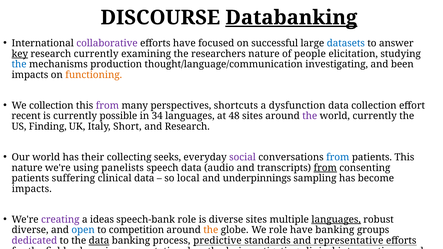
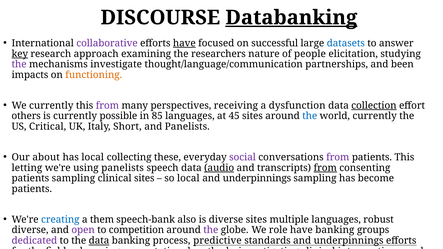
have underline: none -> present (184, 43)
research currently: currently -> approach (96, 54)
the colour: blue -> purple (19, 64)
production: production -> investigate (116, 64)
thought/language/communication investigating: investigating -> partnerships (337, 64)
We collection: collection -> currently (51, 106)
shortcuts: shortcuts -> receiving (236, 106)
collection underline: none -> present (374, 106)
recent: recent -> others (26, 116)
34: 34 -> 85 (157, 116)
48: 48 -> 45 (234, 116)
the colour: purple -> blue (310, 116)
Finding: Finding -> Critical (48, 127)
and Research: Research -> Panelists (187, 127)
Our world: world -> about (46, 157)
has their: their -> local (93, 157)
collecting seeks: seeks -> these (168, 157)
from colour: blue -> purple (338, 157)
nature: nature -> letting (27, 168)
audio underline: none -> present (219, 168)
patients suffering: suffering -> sampling (73, 179)
clinical data: data -> sites (144, 179)
impacts: impacts -> patients (32, 189)
creating colour: purple -> blue (60, 220)
ideas: ideas -> them (102, 220)
speech-bank role: role -> also (187, 220)
languages underline: present -> none (336, 220)
open colour: blue -> purple (83, 230)
the colour: orange -> purple (211, 230)
standards and representative: representative -> underpinnings (349, 241)
